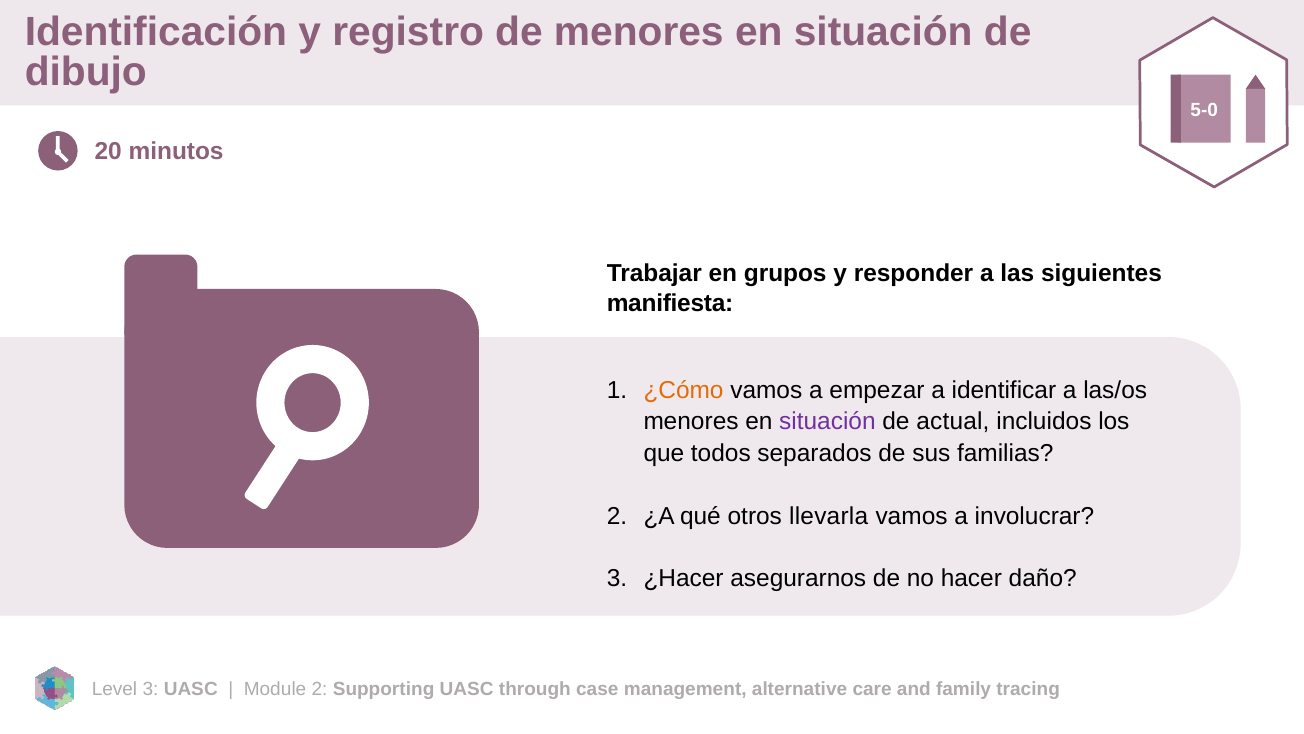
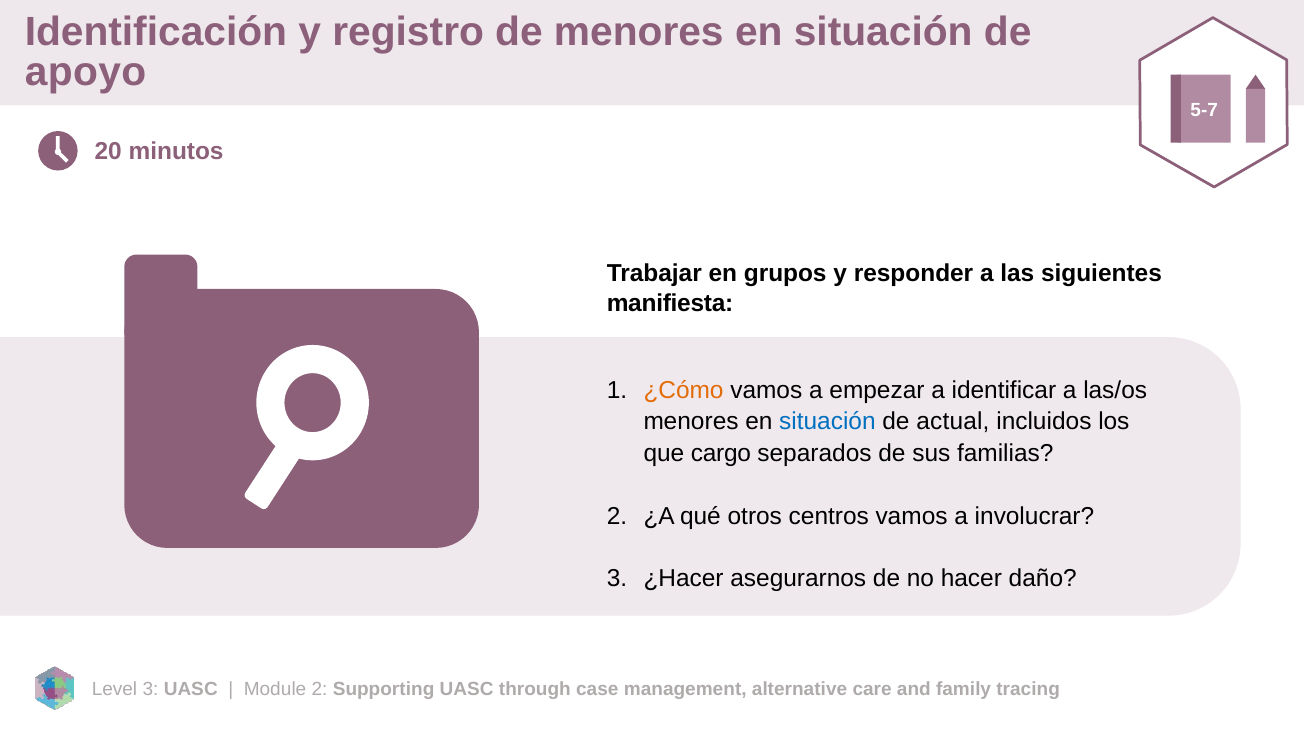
dibujo: dibujo -> apoyo (86, 72)
5-0: 5-0 -> 5-7 (1204, 110)
situación colour: purple -> blue (827, 421)
todos: todos -> cargo (721, 453)
llevarla: llevarla -> centros (829, 516)
